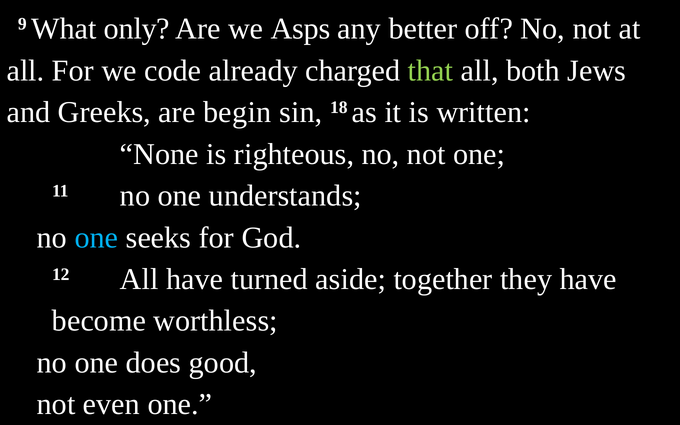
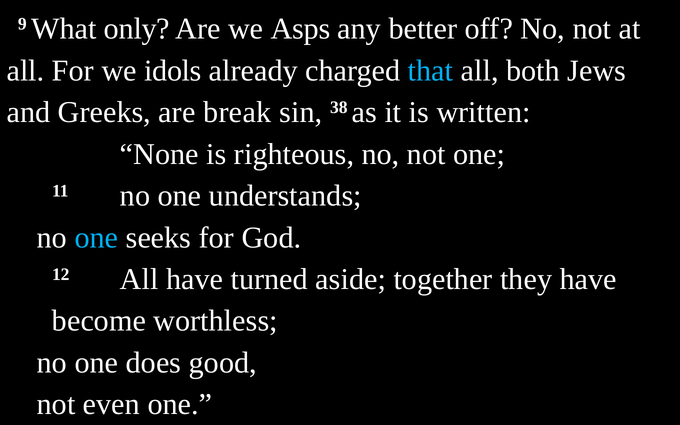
code: code -> idols (173, 71)
that colour: light green -> light blue (431, 71)
begin: begin -> break (237, 112)
18: 18 -> 38 (339, 108)
